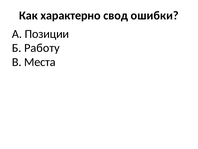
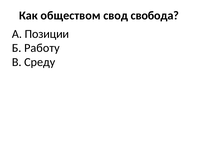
характерно: характерно -> обществом (71, 15)
ошибки: ошибки -> свобода (155, 15)
Места: Места -> Среду (40, 62)
